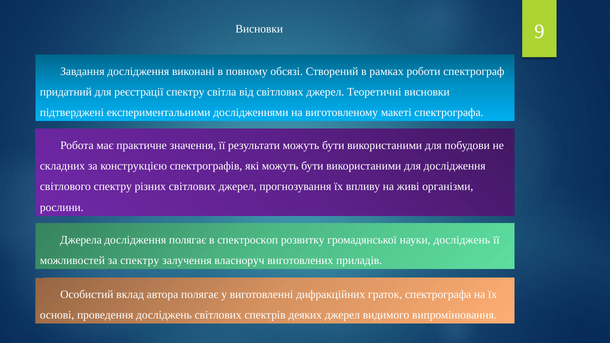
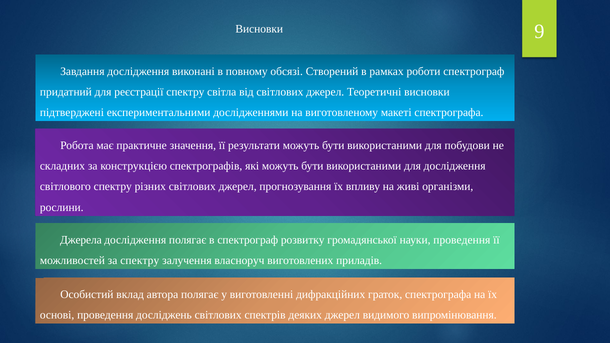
в спектроскоп: спектроскоп -> спектрограф (248, 240)
науки досліджень: досліджень -> проведення (462, 240)
